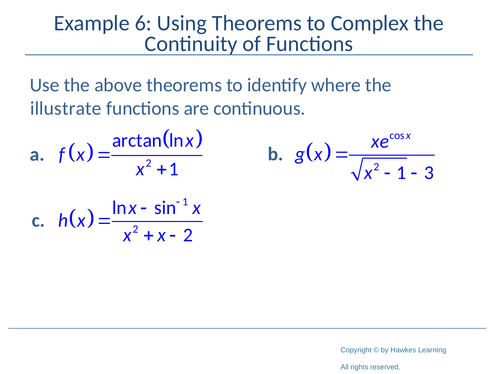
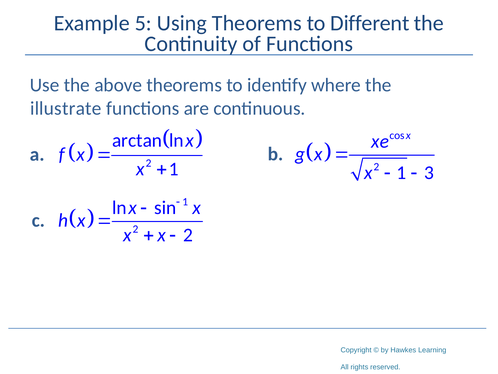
6: 6 -> 5 (143, 23)
Complex: Complex -> Different (370, 23)
